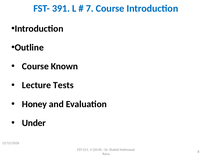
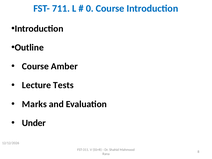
391: 391 -> 711 (61, 8)
7: 7 -> 0 (90, 8)
Known: Known -> Amber (64, 66)
Honey: Honey -> Marks (34, 104)
